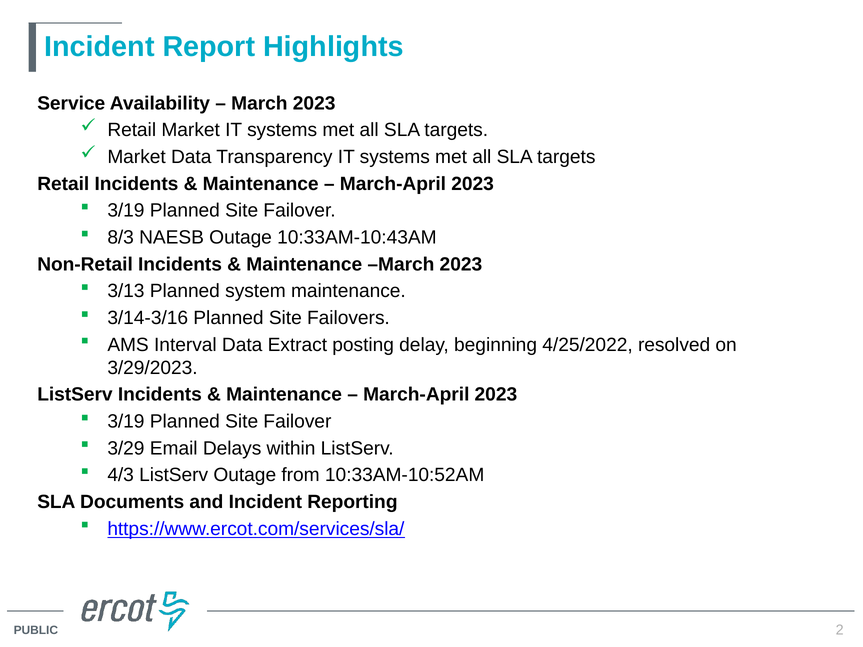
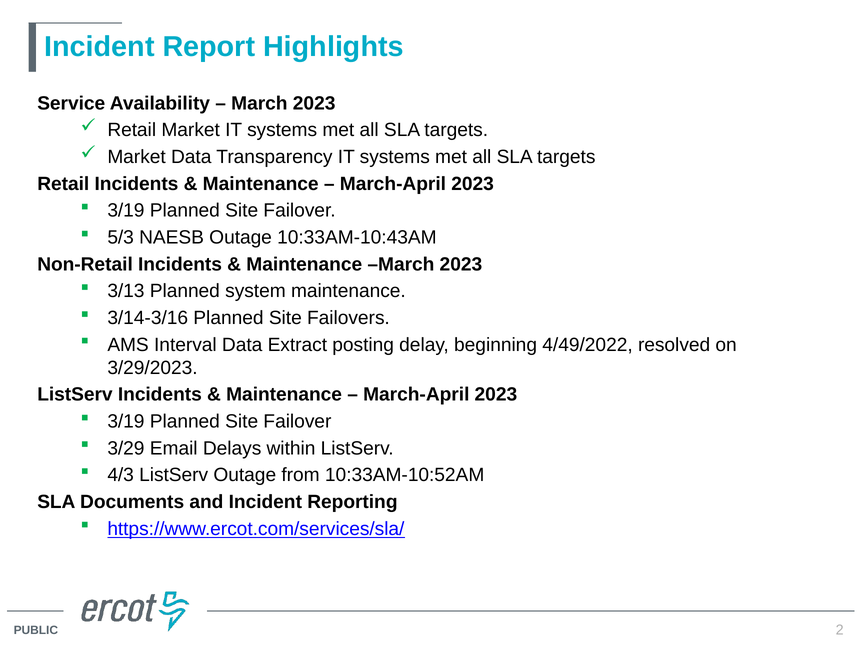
8/3: 8/3 -> 5/3 (121, 238)
4/25/2022: 4/25/2022 -> 4/49/2022 (588, 345)
